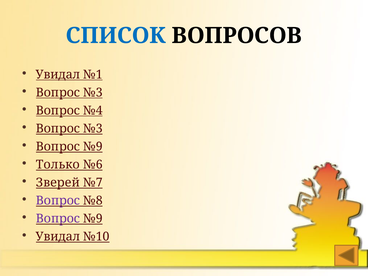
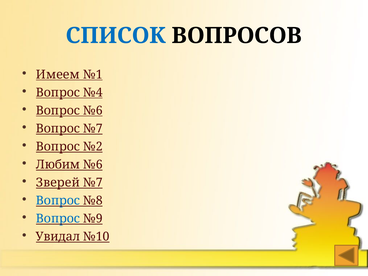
Увидал: Увидал -> Имеем (58, 74)
№3: №3 -> №4 (93, 92)
Вопрос №4: №4 -> №6 (93, 110)
№3: №3 -> №7 (93, 128)
№9: №9 -> №2 (93, 146)
Только: Только -> Любим (58, 165)
Вопрос colour: purple -> blue (58, 201)
Вопрос colour: purple -> blue (58, 219)
